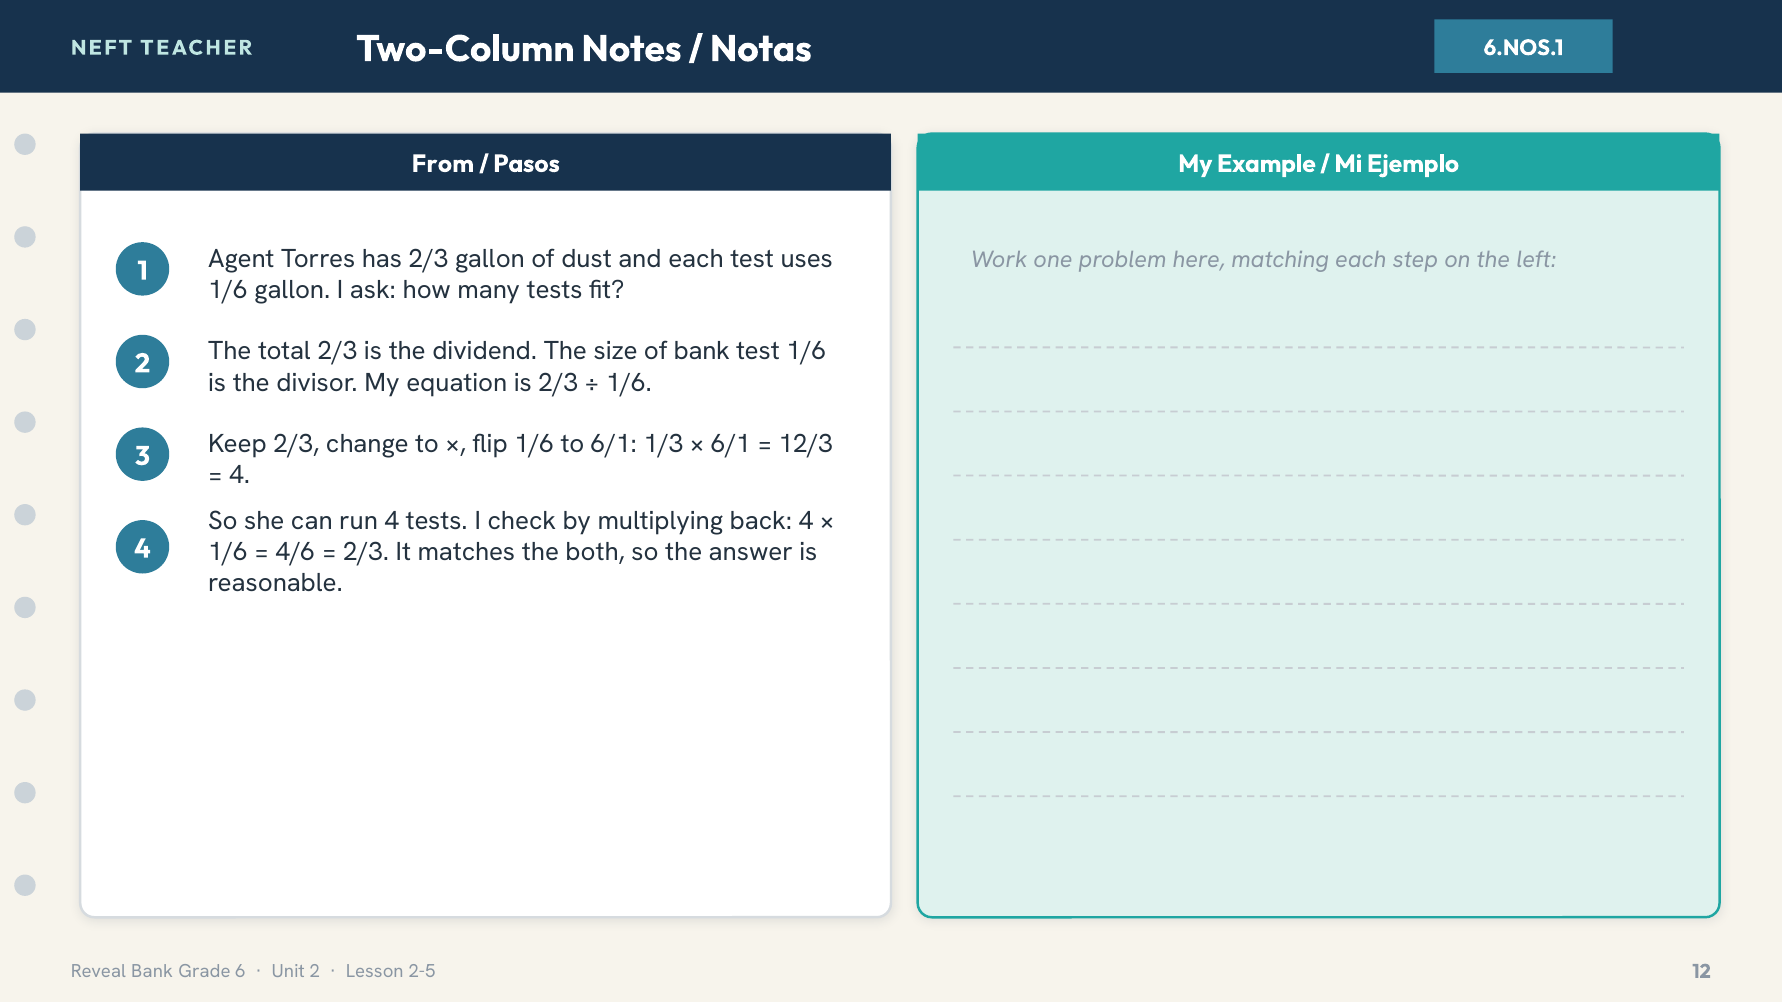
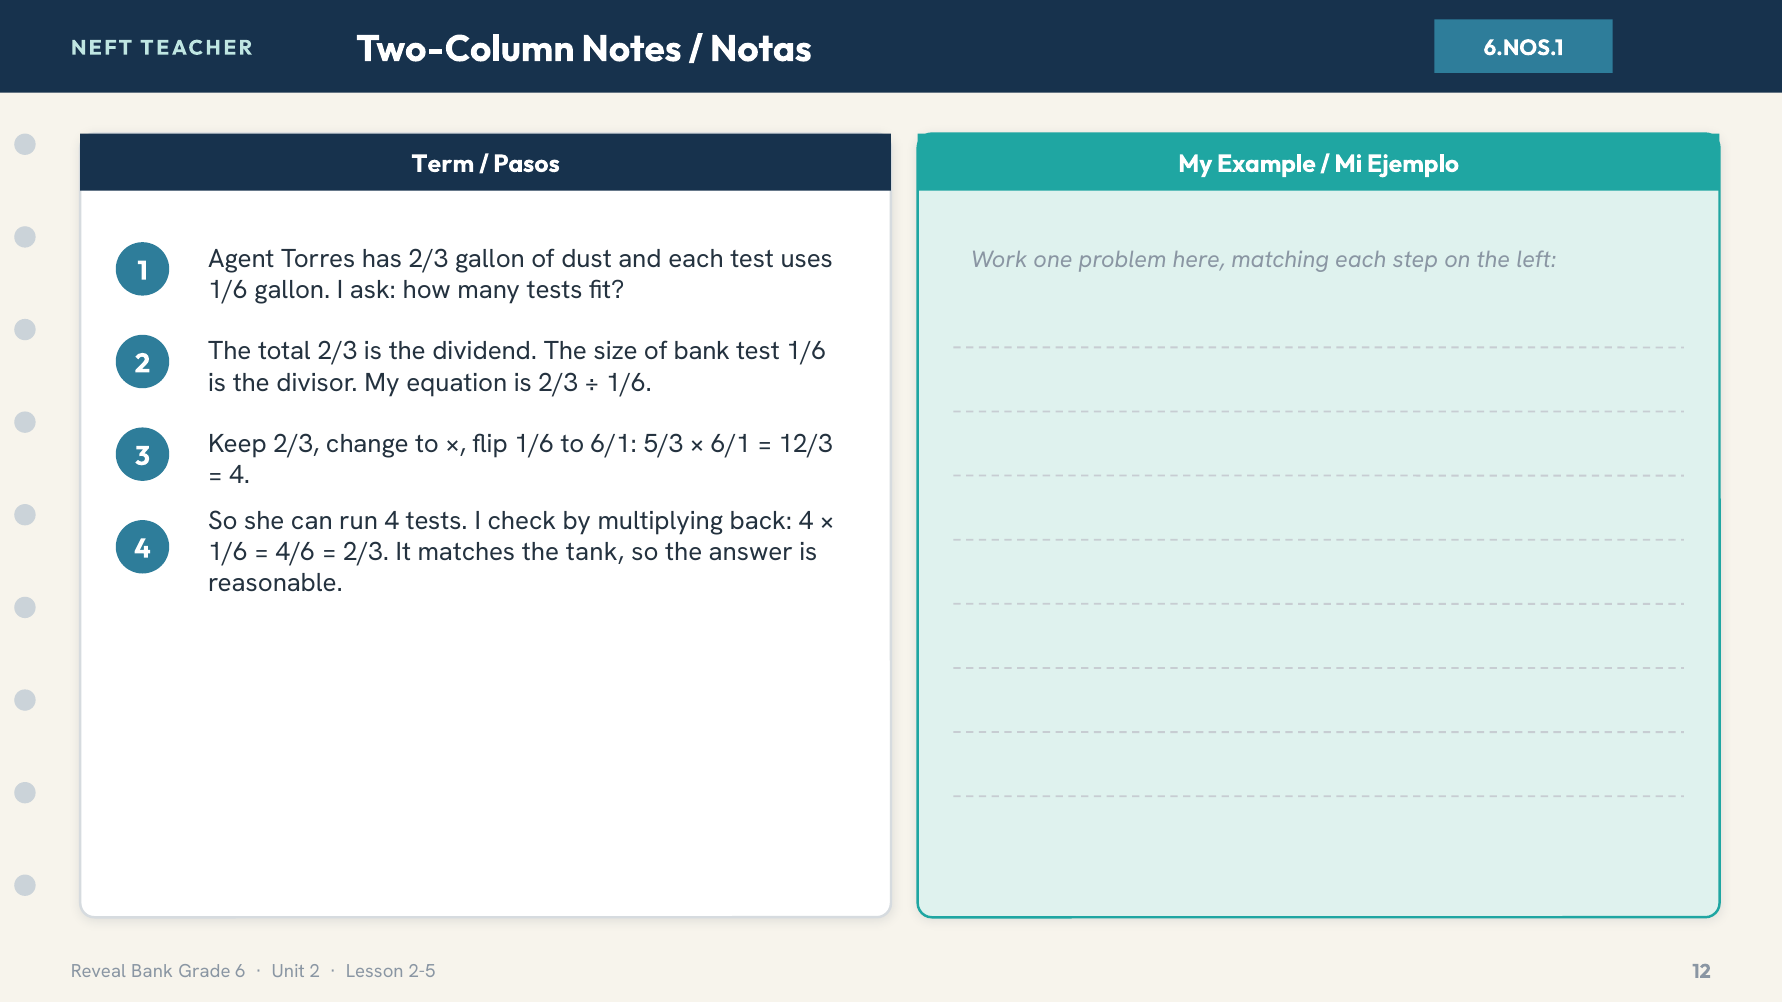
From: From -> Term (443, 164)
1/3: 1/3 -> 5/3 (664, 444)
both: both -> tank (595, 552)
